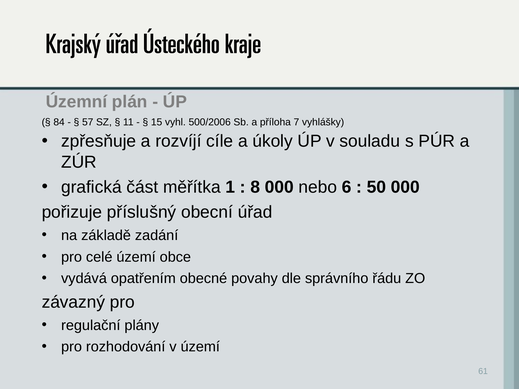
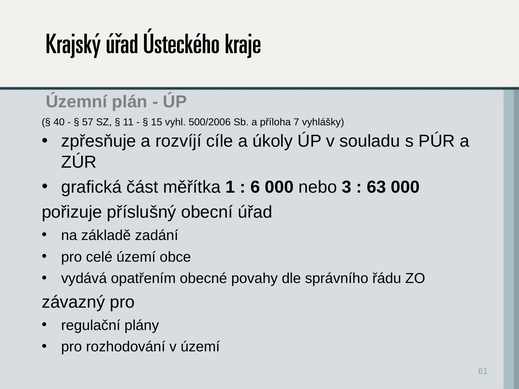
84: 84 -> 40 (59, 122)
8: 8 -> 6 (255, 187)
6: 6 -> 3 (347, 187)
50: 50 -> 63 (376, 187)
